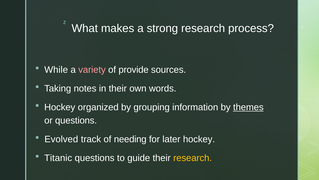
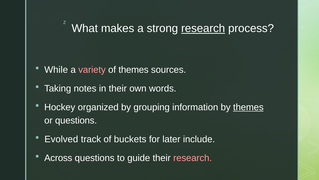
research underline: none -> present (203, 28)
of provide: provide -> themes (134, 69)
needing: needing -> buckets (130, 139)
later hockey: hockey -> include (199, 139)
Titanic: Titanic -> Across (58, 158)
research colour: yellow -> pink (193, 158)
